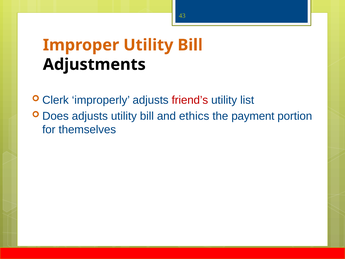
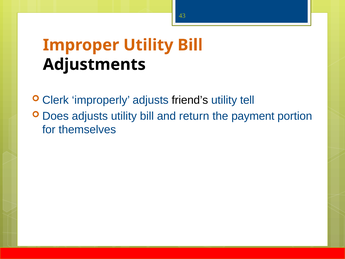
friend’s colour: red -> black (190, 100)
list: list -> tell (247, 100)
ethics: ethics -> return (194, 116)
